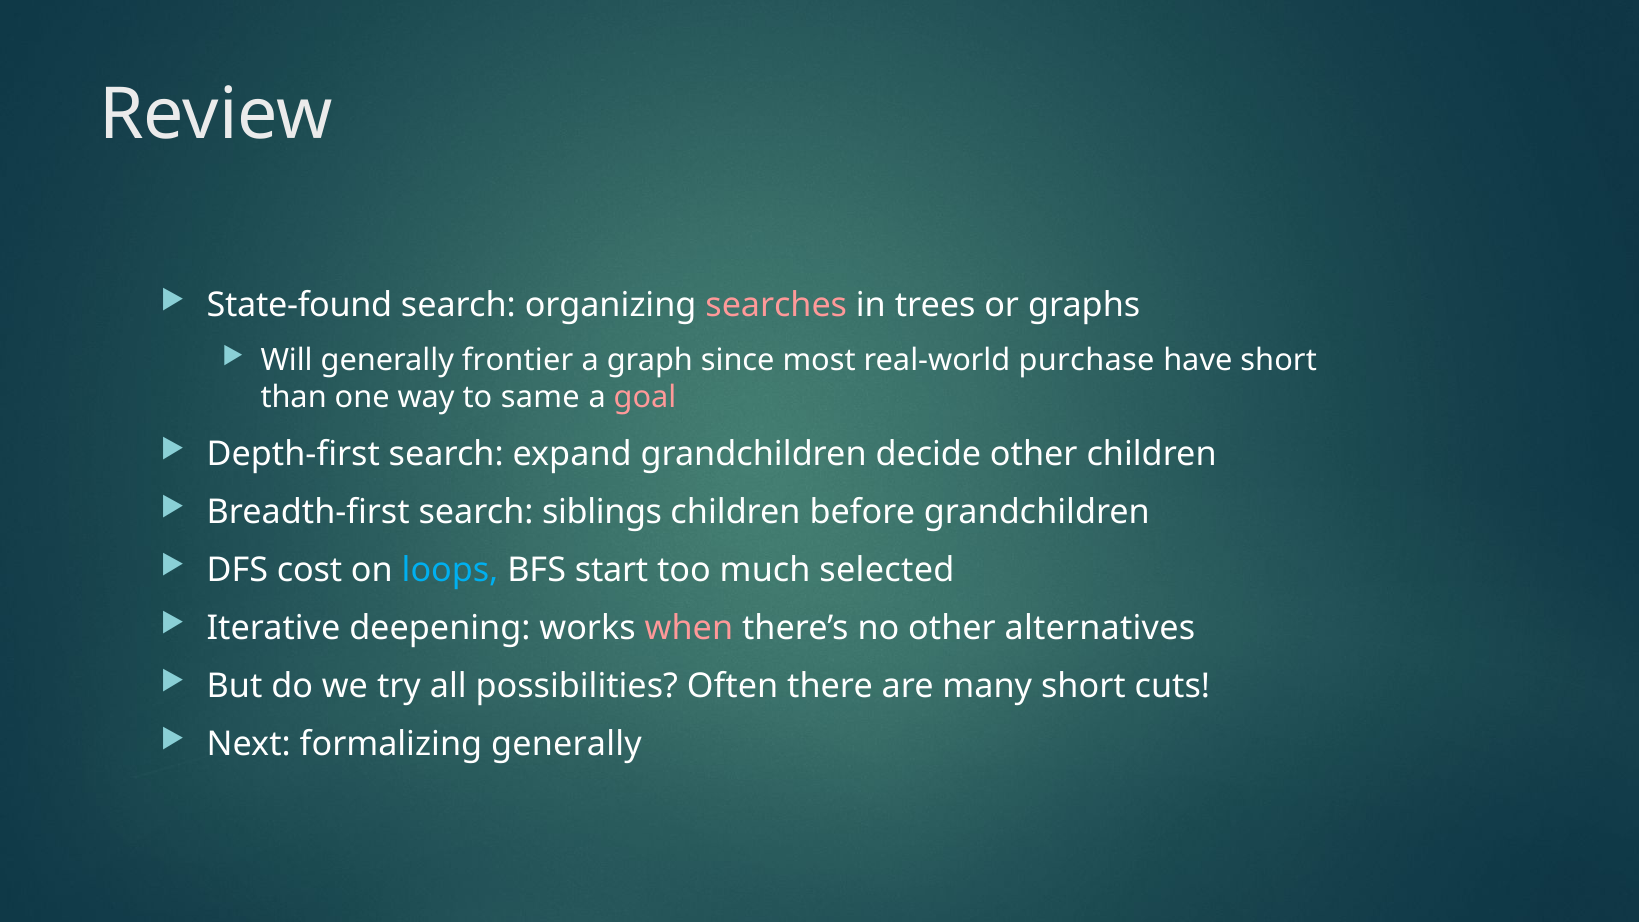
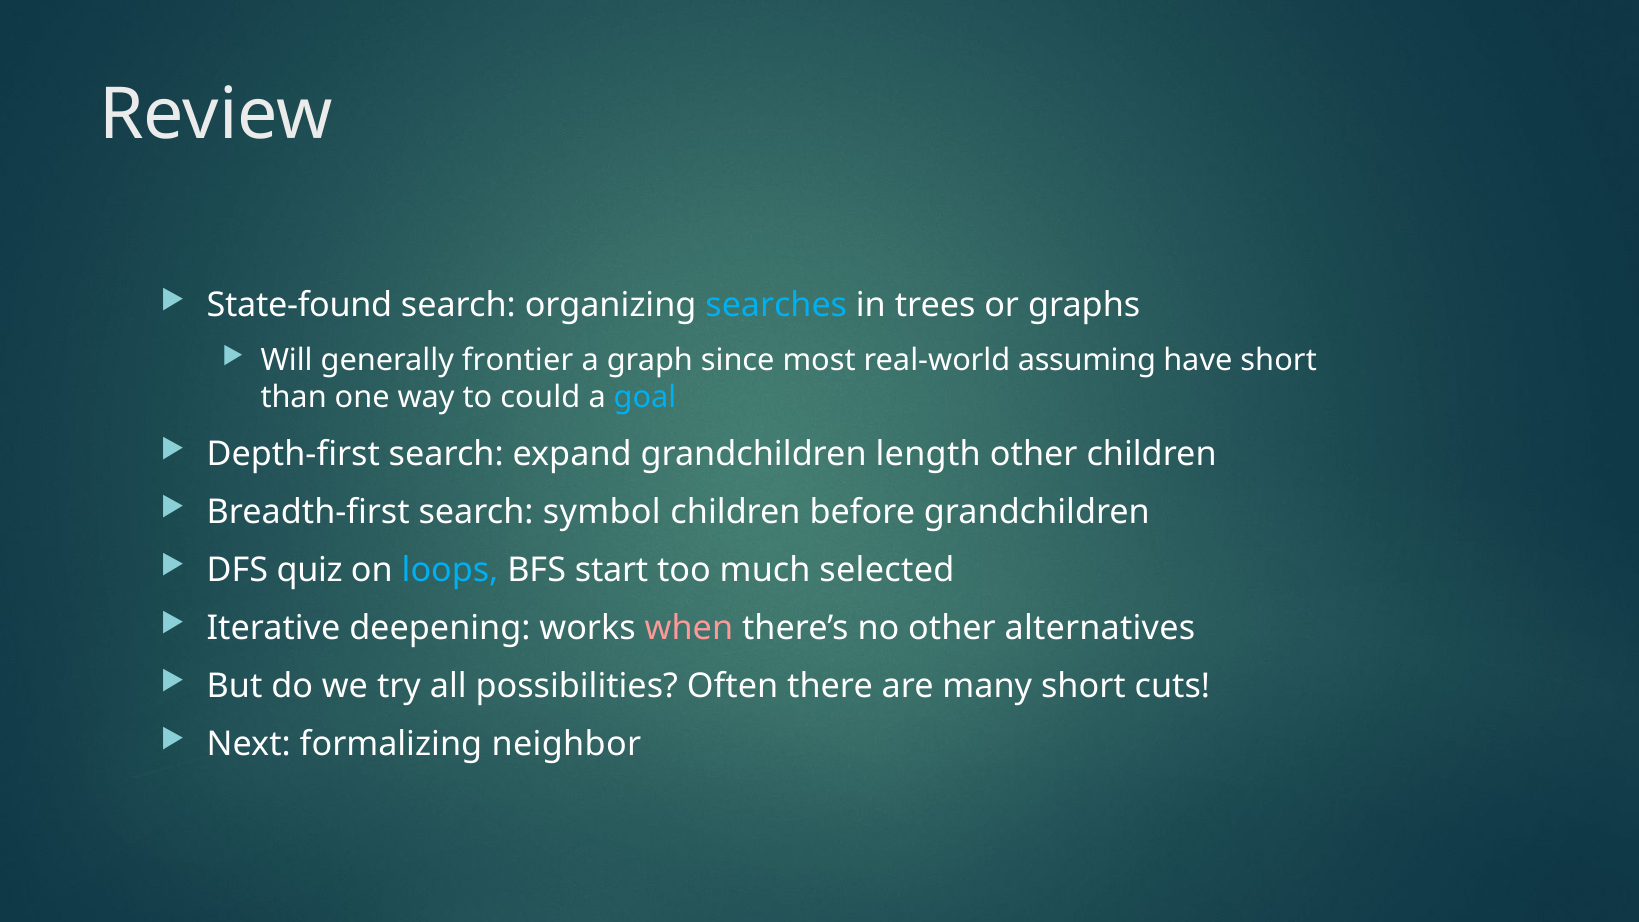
searches colour: pink -> light blue (776, 305)
purchase: purchase -> assuming (1087, 361)
same: same -> could (540, 398)
goal colour: pink -> light blue (645, 398)
decide: decide -> length (928, 454)
siblings: siblings -> symbol (602, 512)
cost: cost -> quiz (310, 570)
formalizing generally: generally -> neighbor (566, 744)
